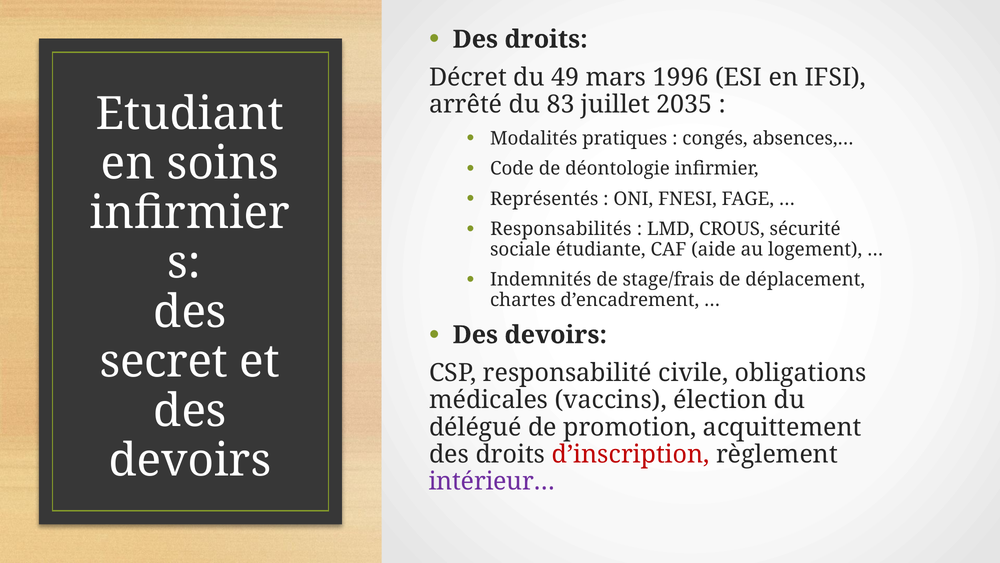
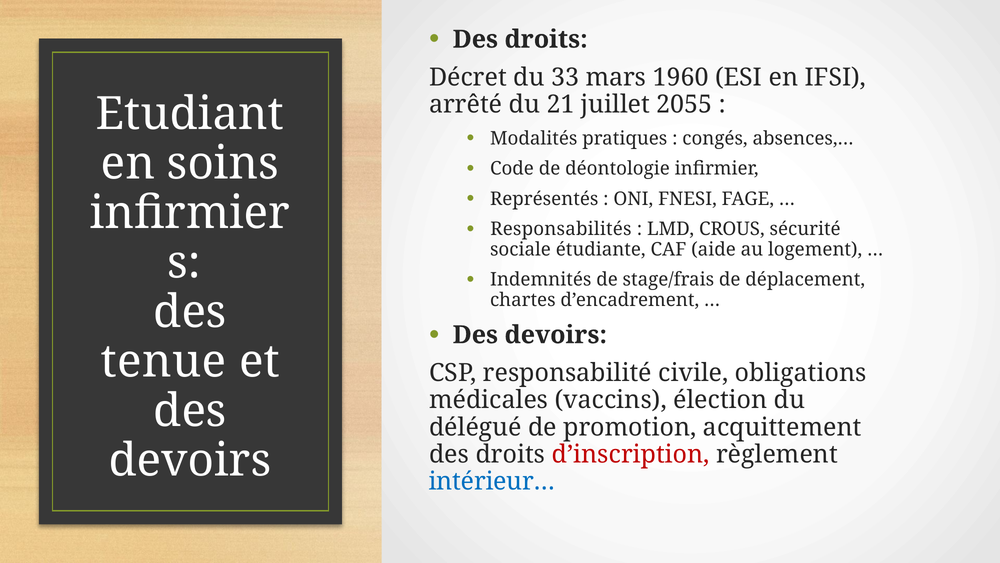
49: 49 -> 33 (565, 78)
1996: 1996 -> 1960 (681, 78)
83: 83 -> 21 (561, 105)
2035: 2035 -> 2055 (684, 105)
secret: secret -> tenue (163, 361)
intérieur… colour: purple -> blue (492, 481)
